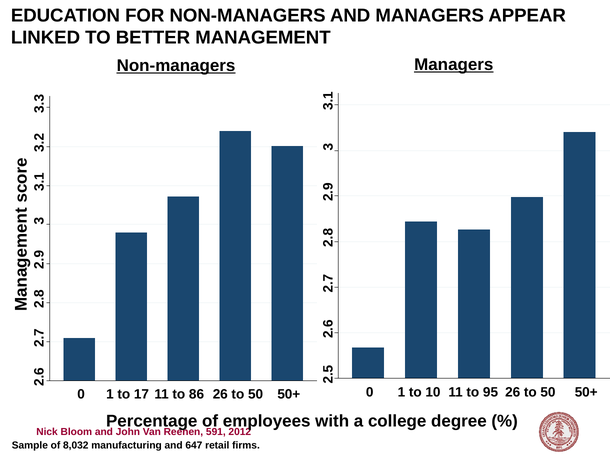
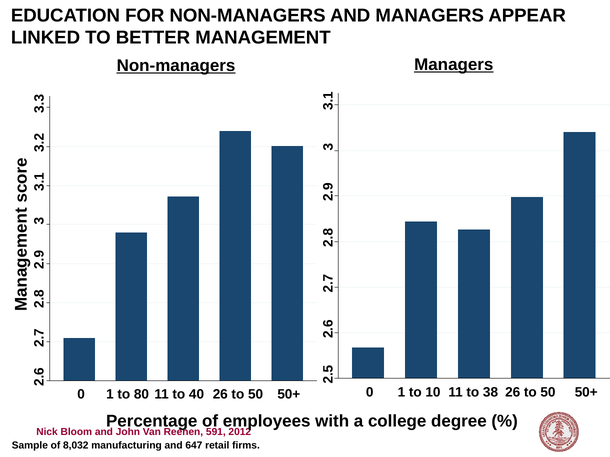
95: 95 -> 38 (491, 392)
17: 17 -> 80 (141, 395)
86: 86 -> 40 (197, 395)
